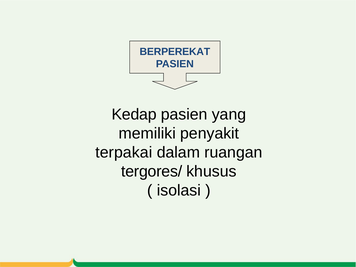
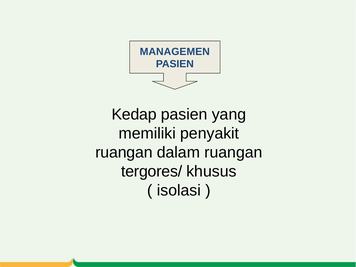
BERPEREKAT: BERPEREKAT -> MANAGEMEN (175, 52)
terpakai: terpakai -> ruangan (124, 152)
